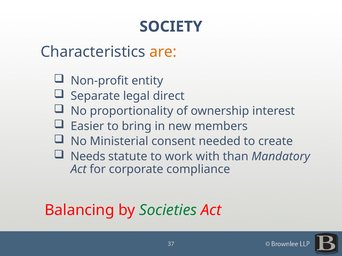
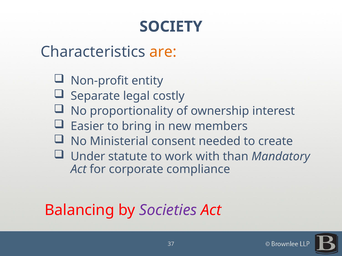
direct: direct -> costly (169, 96)
Needs: Needs -> Under (88, 157)
Societies colour: green -> purple (168, 211)
